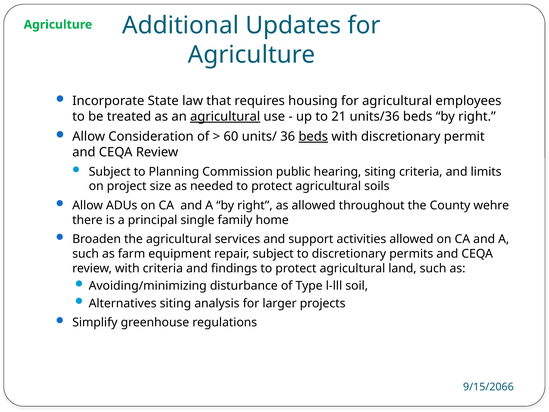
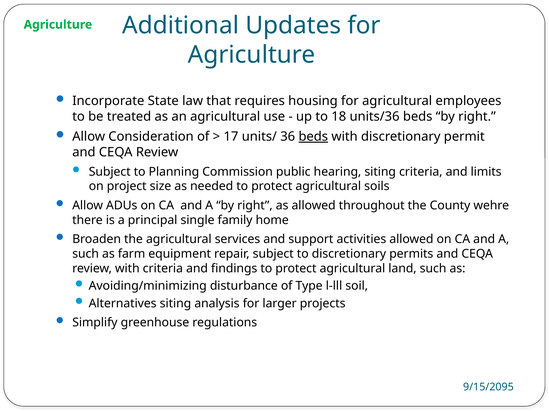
agricultural underline: present -> none (225, 117)
21: 21 -> 18 (339, 117)
60: 60 -> 17 (231, 137)
9/15/2066: 9/15/2066 -> 9/15/2095 (488, 387)
